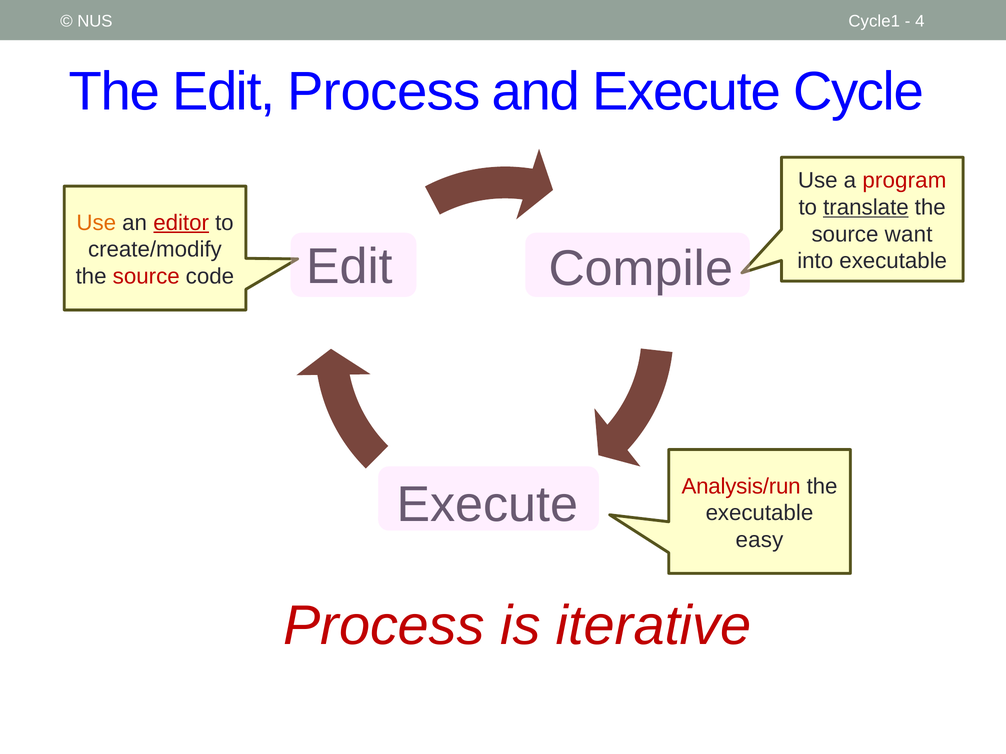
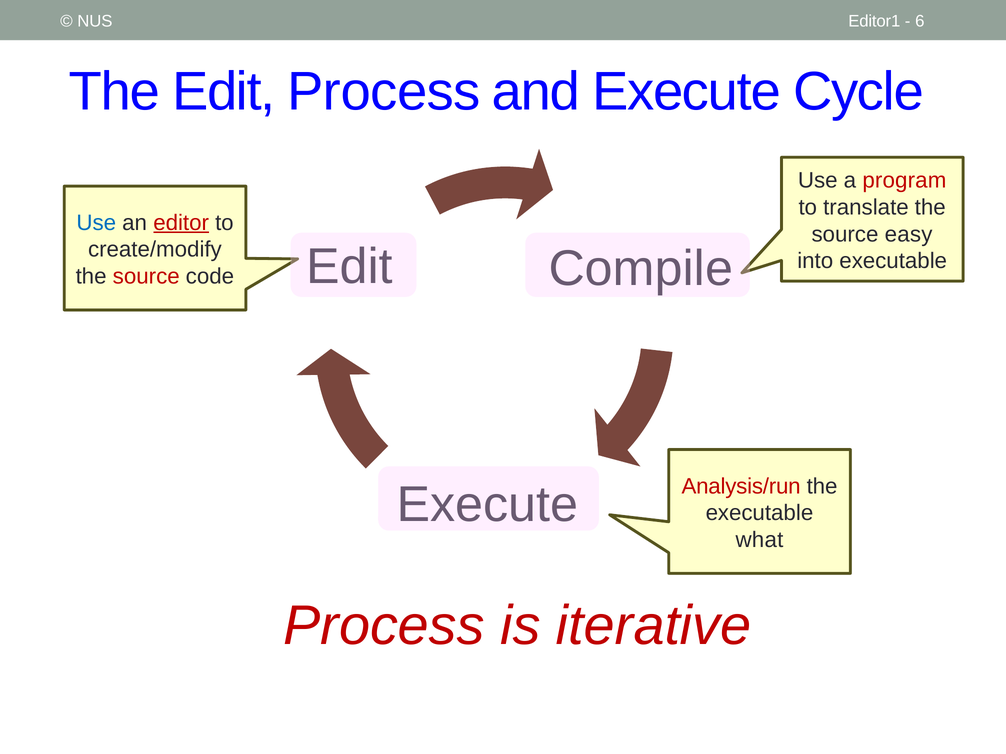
Cycle1: Cycle1 -> Editor1 (874, 21)
4: 4 -> 6 (920, 21)
translate underline: present -> none (866, 207)
Use colour: orange -> blue (96, 223)
want: want -> easy (909, 234)
easy: easy -> what (759, 540)
